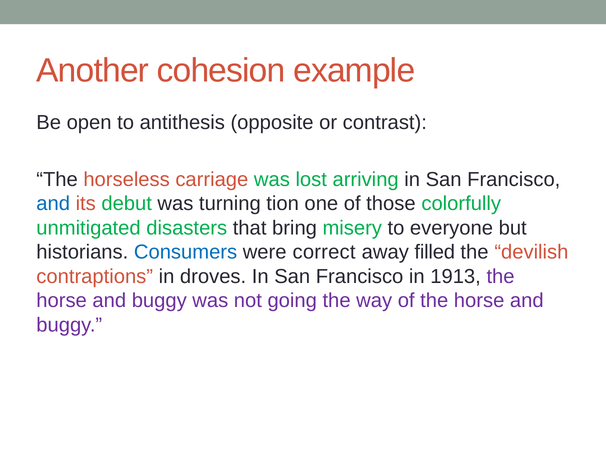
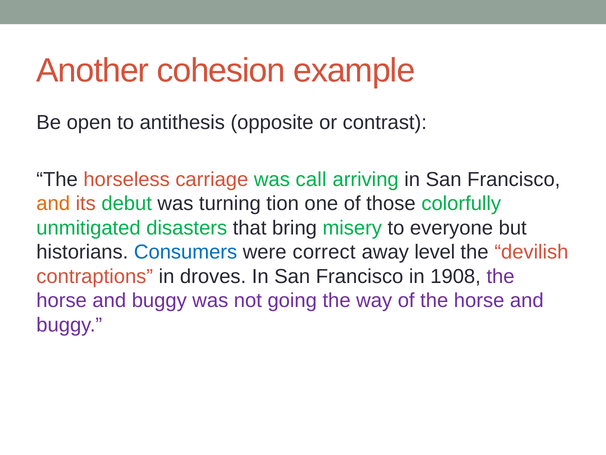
lost: lost -> call (311, 179)
and colour: blue -> orange (53, 203)
filled: filled -> level (435, 252)
1913: 1913 -> 1908 (456, 276)
